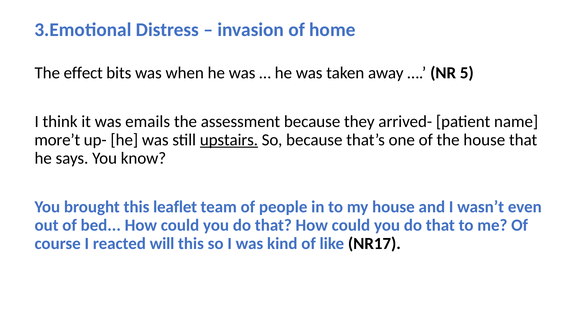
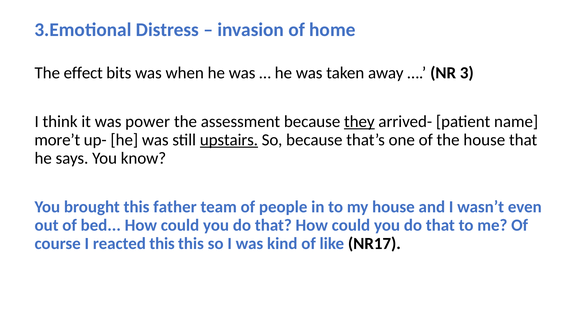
5: 5 -> 3 (467, 73)
emails: emails -> power (148, 122)
they underline: none -> present (359, 122)
leaflet: leaflet -> father (175, 207)
reacted will: will -> this (162, 243)
